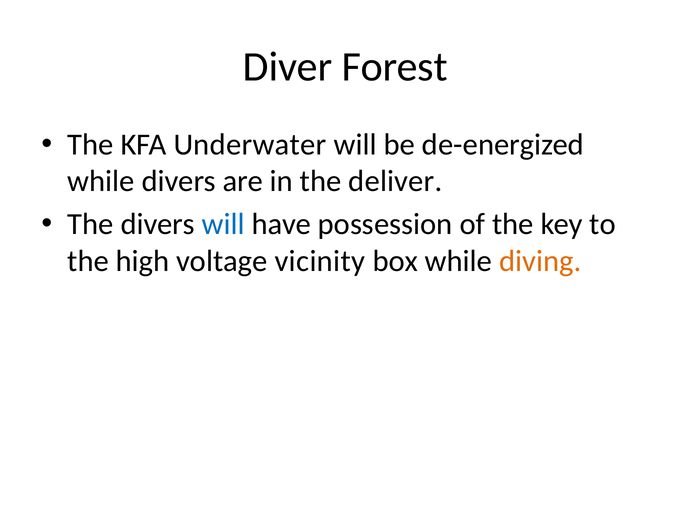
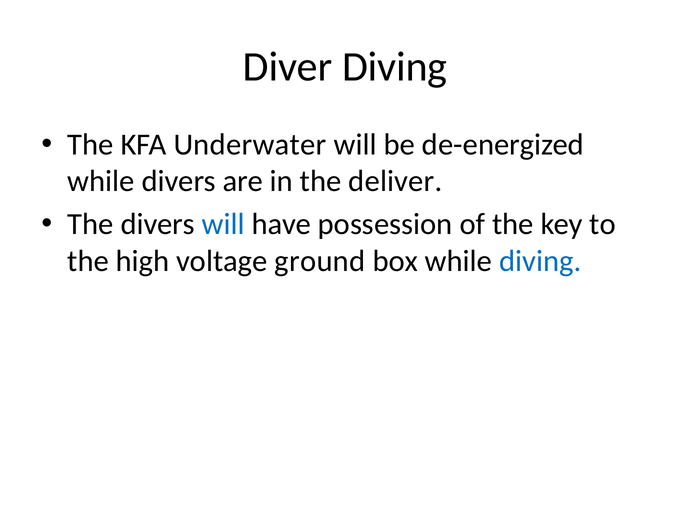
Diver Forest: Forest -> Diving (395, 67)
vicinity: vicinity -> ground (320, 261)
diving colour: orange -> blue (540, 261)
